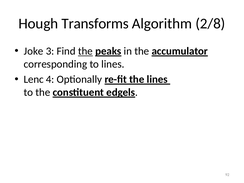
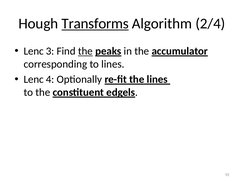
Transforms underline: none -> present (95, 24)
2/8: 2/8 -> 2/4 (210, 24)
Joke: Joke -> Lenc (34, 51)
